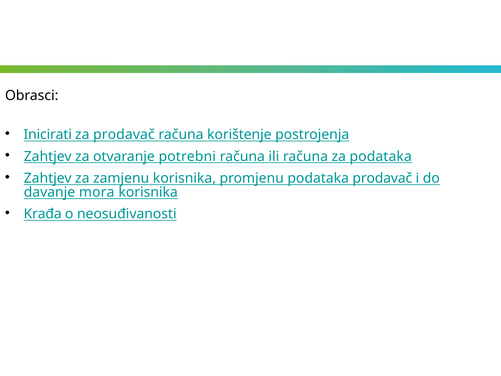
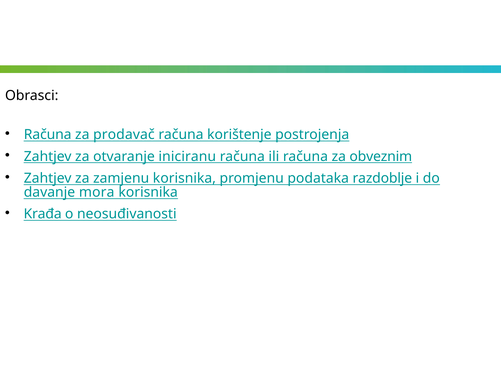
Inicirati: Inicirati -> Računa (48, 135)
potrebni: potrebni -> iniciranu (187, 156)
za podataka: podataka -> obveznim (381, 156)
podataka prodavač: prodavač -> razdoblje (382, 178)
